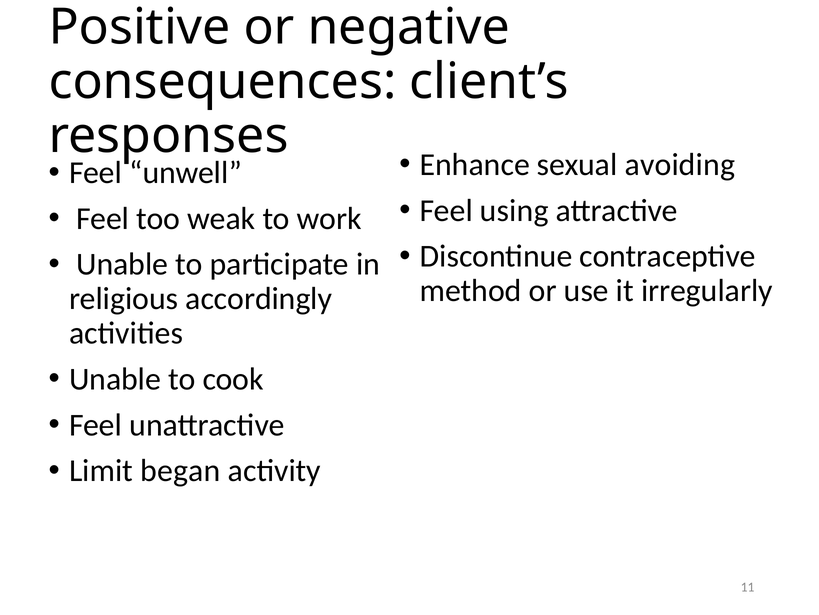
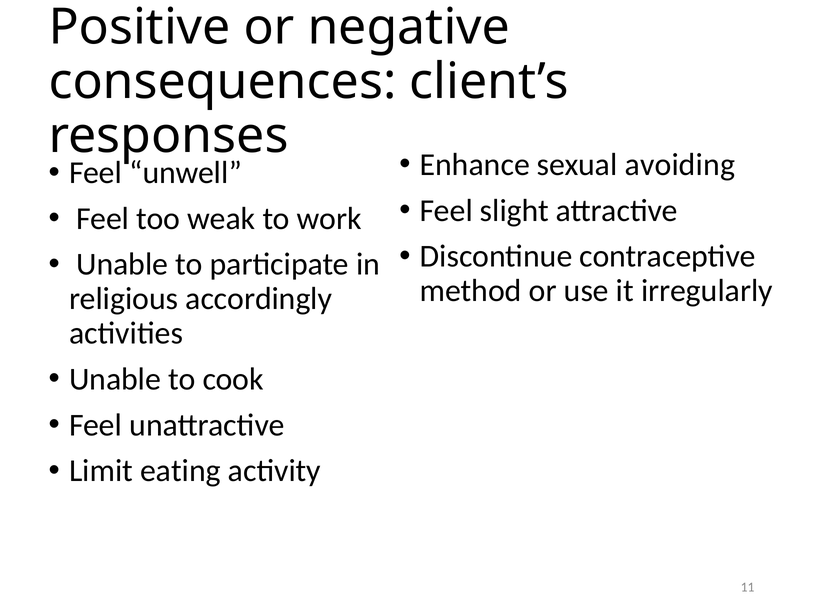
using: using -> slight (514, 210)
began: began -> eating (180, 470)
